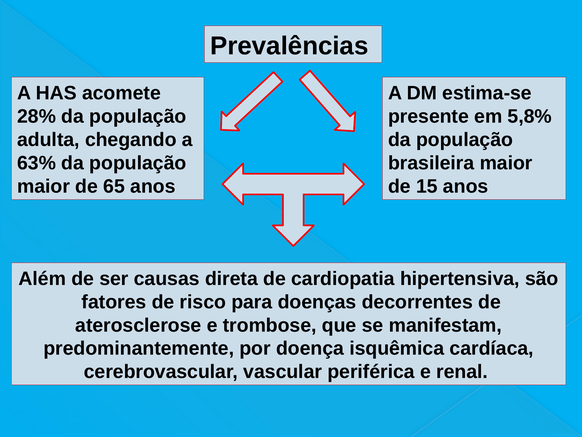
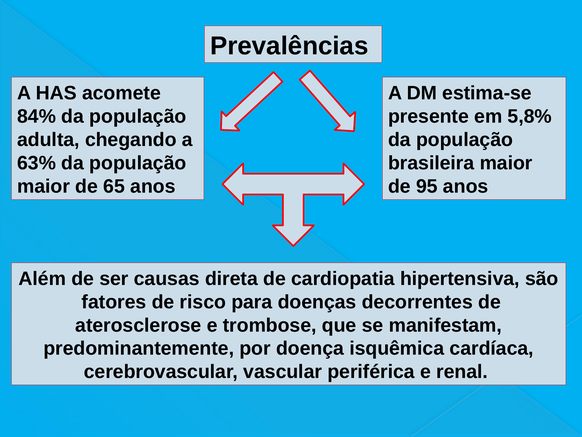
28%: 28% -> 84% (37, 116)
15: 15 -> 95 (427, 186)
